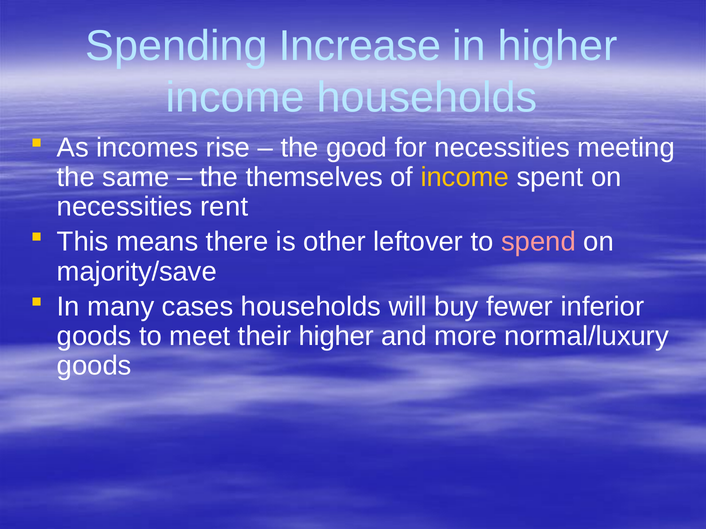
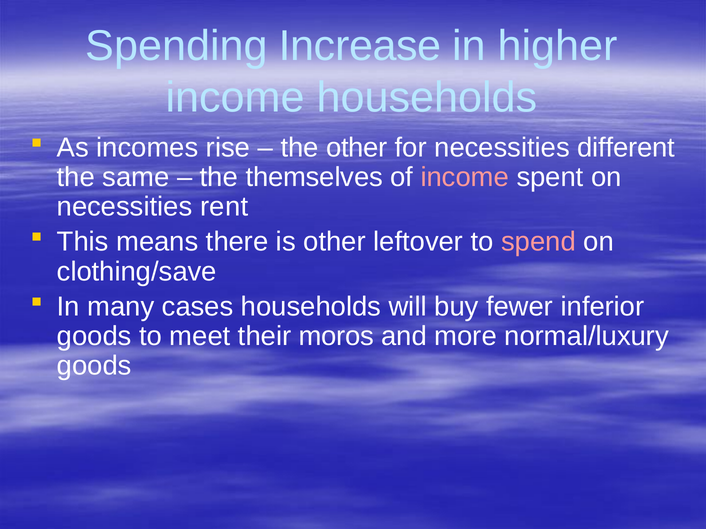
the good: good -> other (357, 148)
meeting: meeting -> different (626, 148)
income colour: yellow -> pink (465, 177)
majority/save: majority/save -> clothing/save (137, 272)
their higher: higher -> moros (336, 337)
